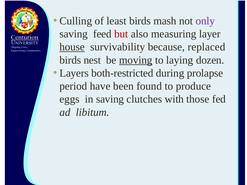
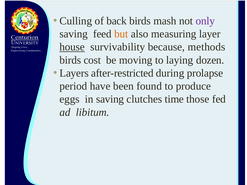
least: least -> back (117, 21)
but colour: red -> orange (121, 34)
replaced: replaced -> methods (207, 47)
nest: nest -> cost (92, 60)
moving underline: present -> none (136, 60)
both-restricted: both-restricted -> after-restricted (122, 73)
with: with -> time (174, 99)
